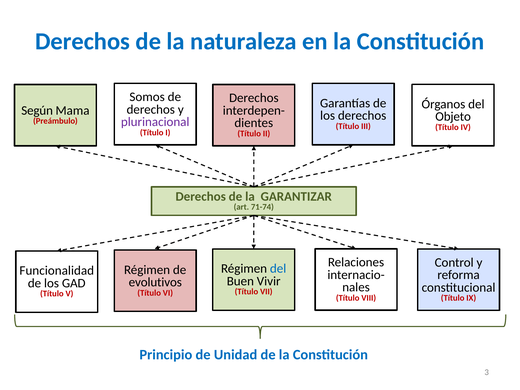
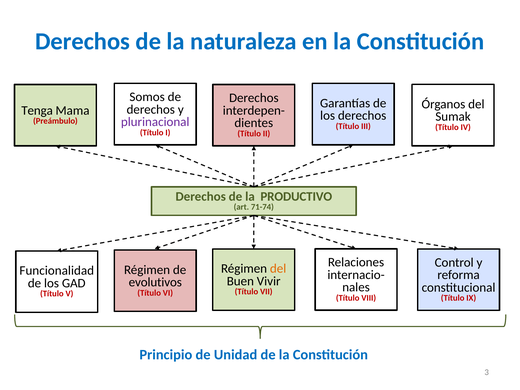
Según: Según -> Tenga (37, 110)
Objeto: Objeto -> Sumak (453, 117)
GARANTIZAR: GARANTIZAR -> PRODUCTIVO (296, 196)
del colour: blue -> orange (278, 269)
